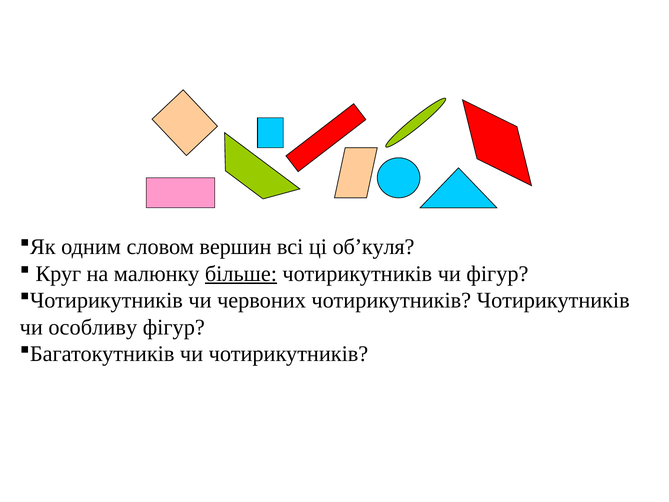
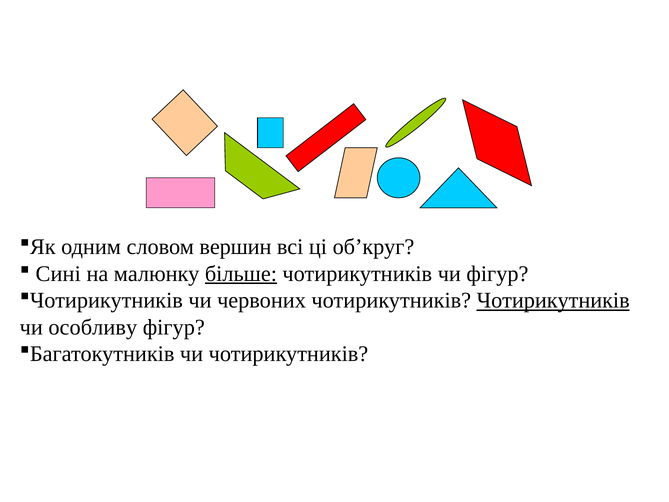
об’куля: об’куля -> об’круг (373, 247)
Круг: Круг -> Сині (58, 274)
Чотирикутників underline: none -> present (553, 300)
